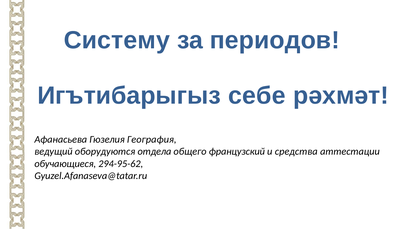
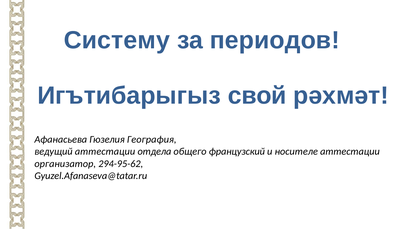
себе: себе -> свой (257, 95)
ведущий оборудуются: оборудуются -> аттестации (105, 152)
средства: средства -> носителе (296, 152)
обучающиеся: обучающиеся -> организатор (65, 164)
